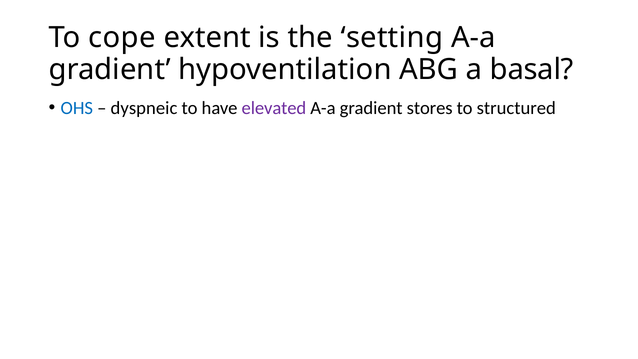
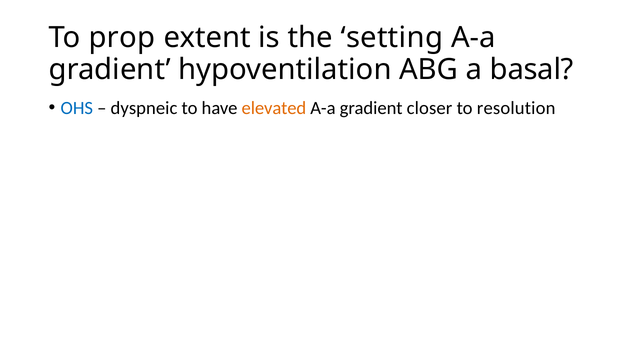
cope: cope -> prop (122, 38)
elevated colour: purple -> orange (274, 108)
stores: stores -> closer (430, 108)
structured: structured -> resolution (516, 108)
